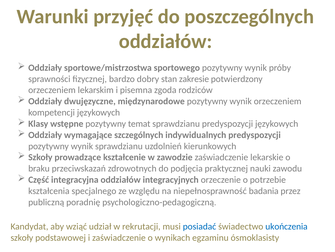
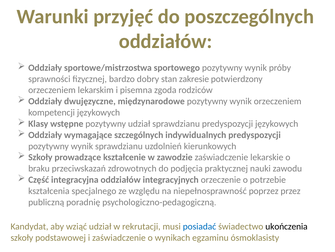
pozytywny temat: temat -> udział (139, 123)
badania: badania -> poprzez (264, 190)
ukończenia colour: blue -> black (286, 226)
